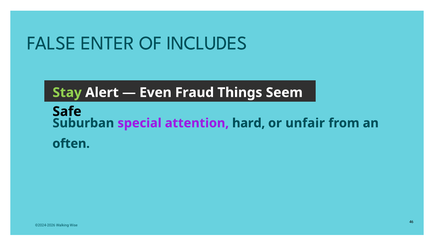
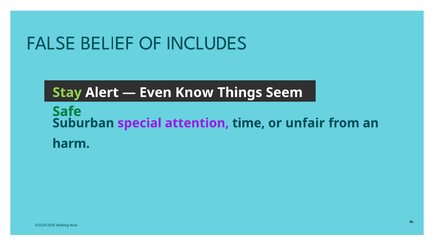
ENTER: ENTER -> BELIEF (107, 43)
Fraud: Fraud -> Know (194, 93)
Safe colour: black -> green (67, 112)
hard: hard -> time (249, 123)
often: often -> harm (71, 144)
